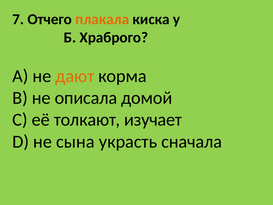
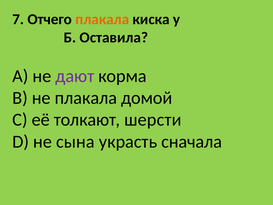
Храброго: Храброго -> Оставила (114, 37)
дают colour: orange -> purple (75, 76)
не описала: описала -> плакала (86, 98)
изучает: изучает -> шерсти (153, 120)
